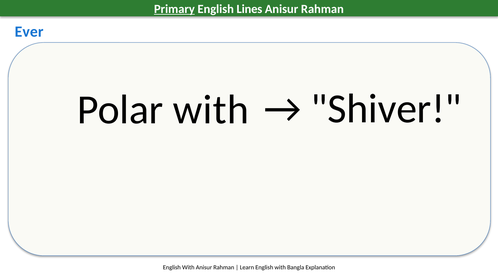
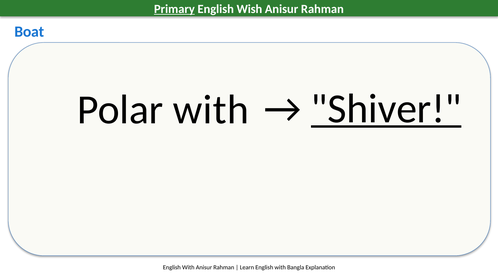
Lines: Lines -> Wish (249, 9)
Ever: Ever -> Boat (29, 32)
Shiver underline: none -> present (386, 109)
